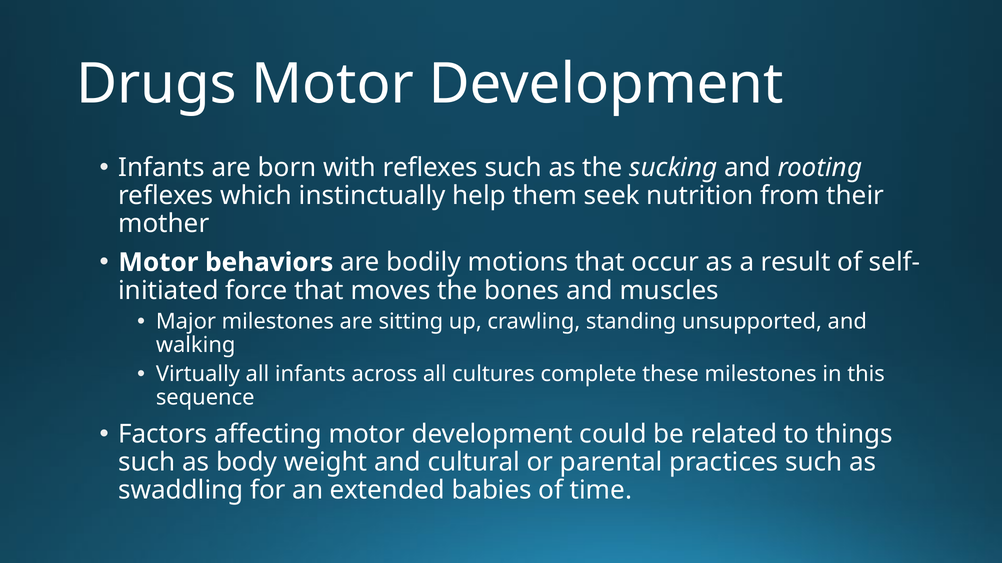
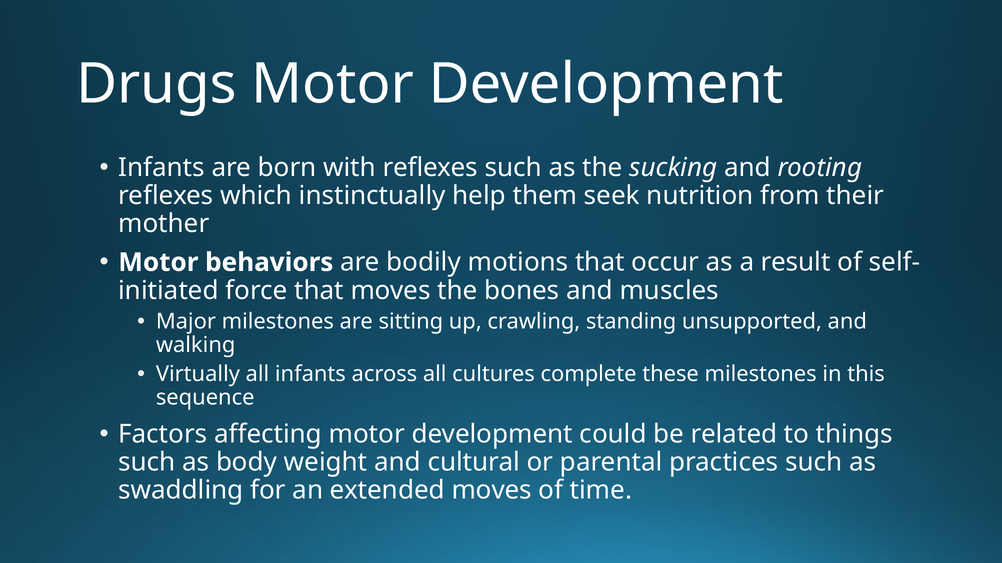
extended babies: babies -> moves (492, 491)
